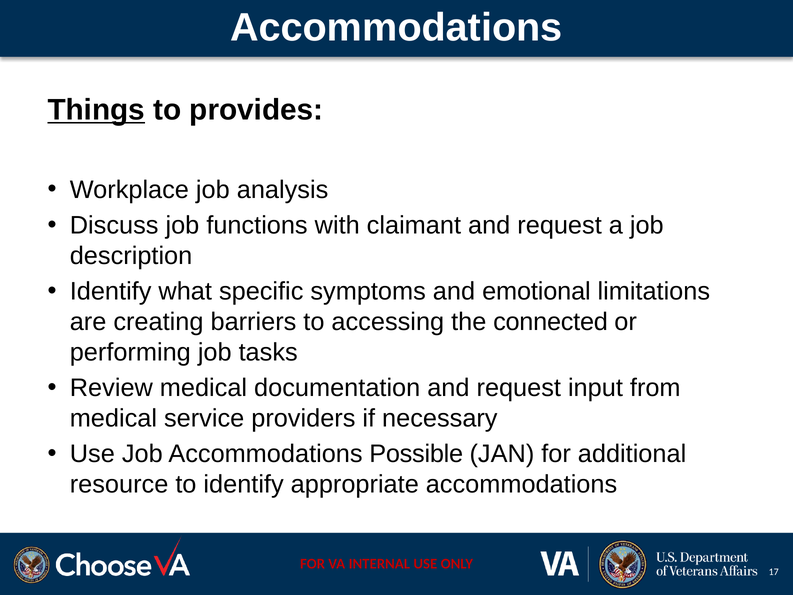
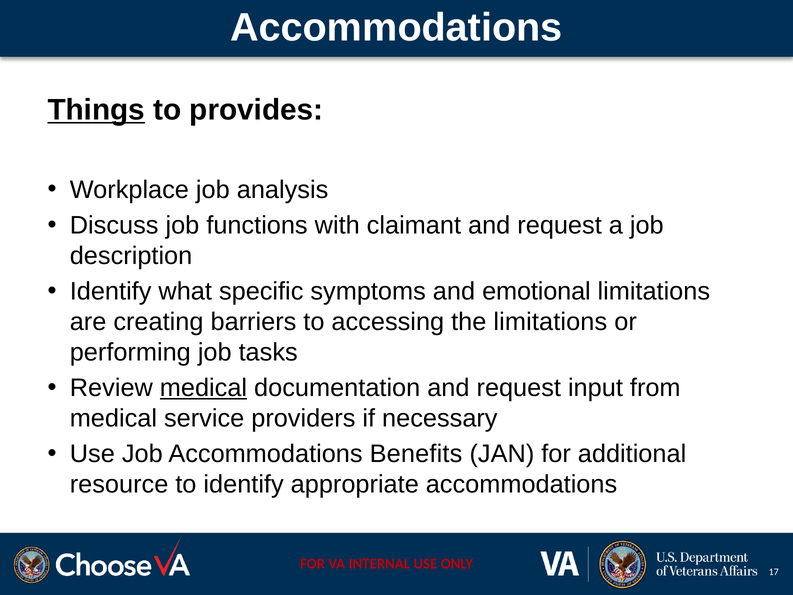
the connected: connected -> limitations (550, 322)
medical underline: none -> present (203, 388)
Possible: Possible -> Benefits (416, 454)
